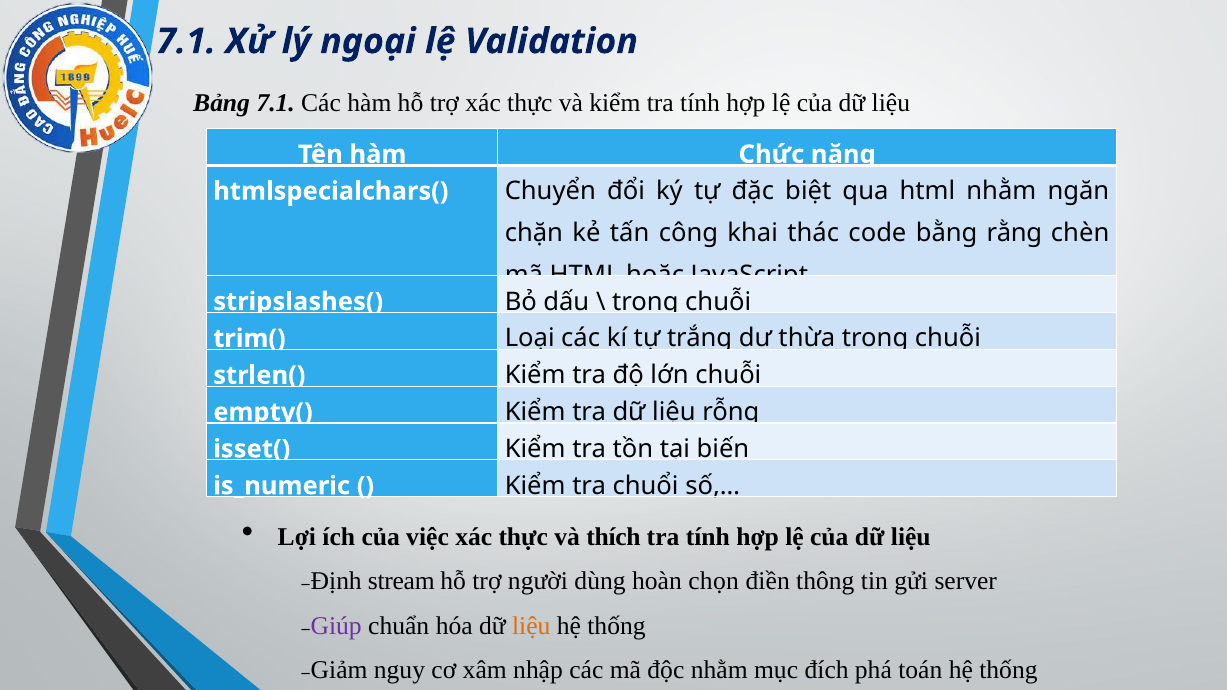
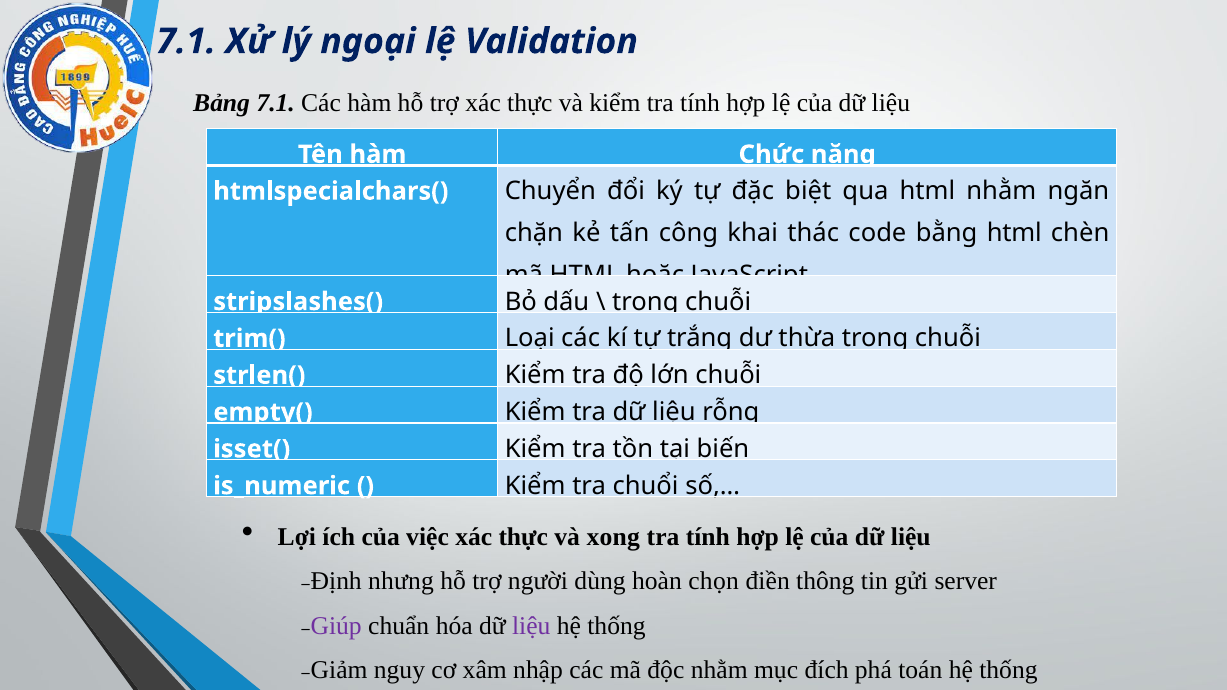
bằng rằng: rằng -> html (1014, 233)
thích: thích -> xong (613, 537)
stream: stream -> nhưng (401, 581)
liệu colour: orange -> purple (531, 626)
